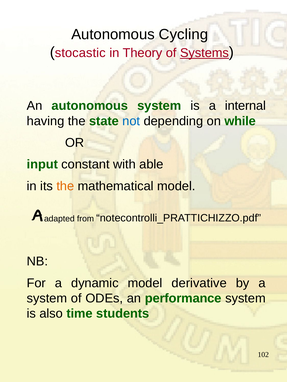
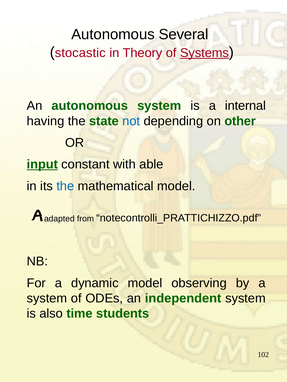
Cycling: Cycling -> Several (184, 34)
while: while -> other (240, 121)
input underline: none -> present (42, 165)
the colour: orange -> blue (65, 186)
derivative: derivative -> observing (199, 284)
performance: performance -> independent (183, 299)
